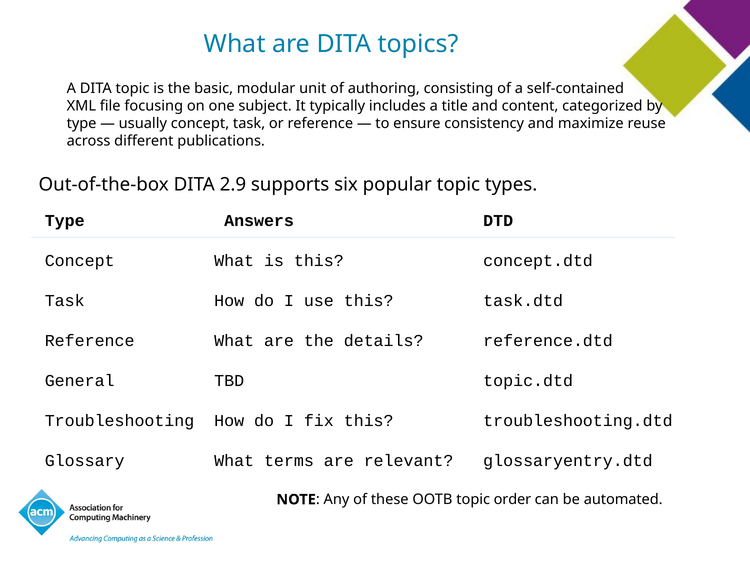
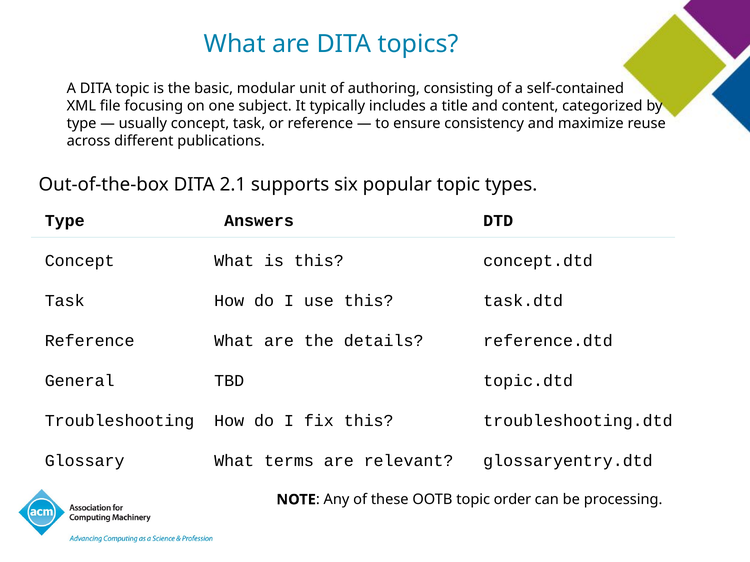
2.9: 2.9 -> 2.1 (233, 185)
automated: automated -> processing (623, 500)
